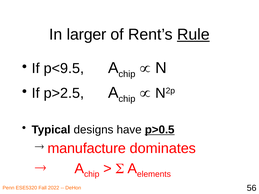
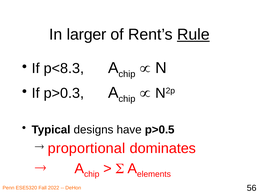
p<9.5: p<9.5 -> p<8.3 (64, 68)
p>2.5: p>2.5 -> p>0.3 (64, 93)
p>0.5 underline: present -> none (160, 130)
manufacture: manufacture -> proportional (87, 149)
